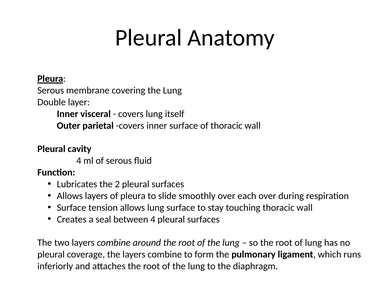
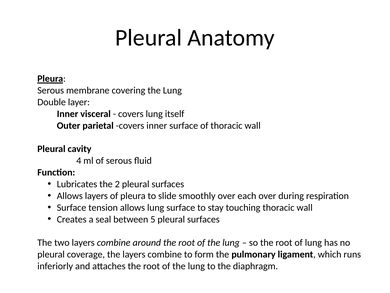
between 4: 4 -> 5 (153, 219)
